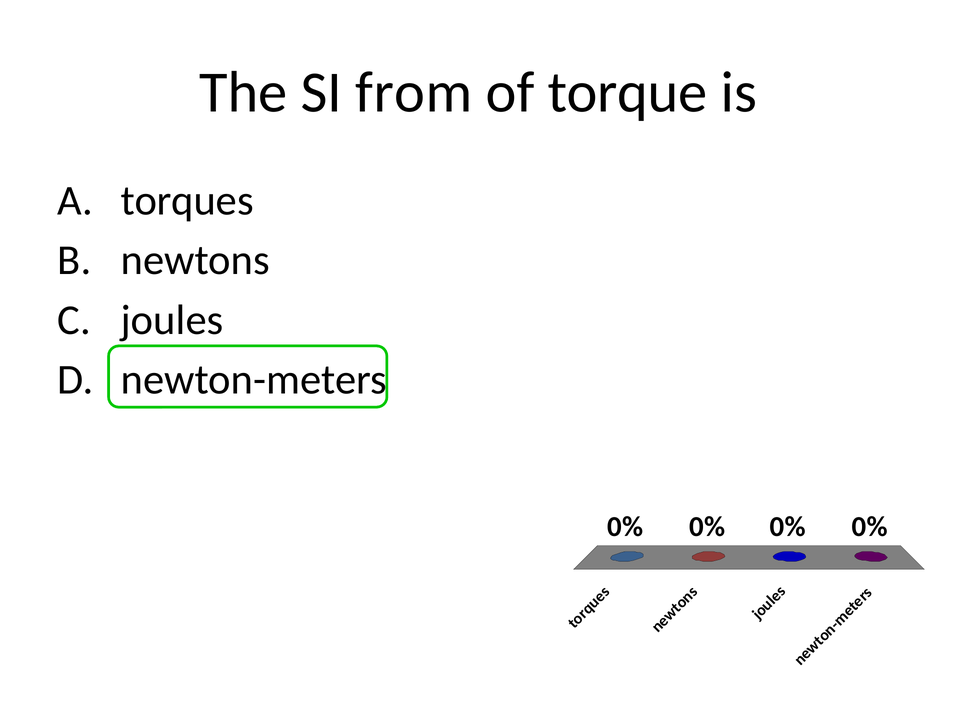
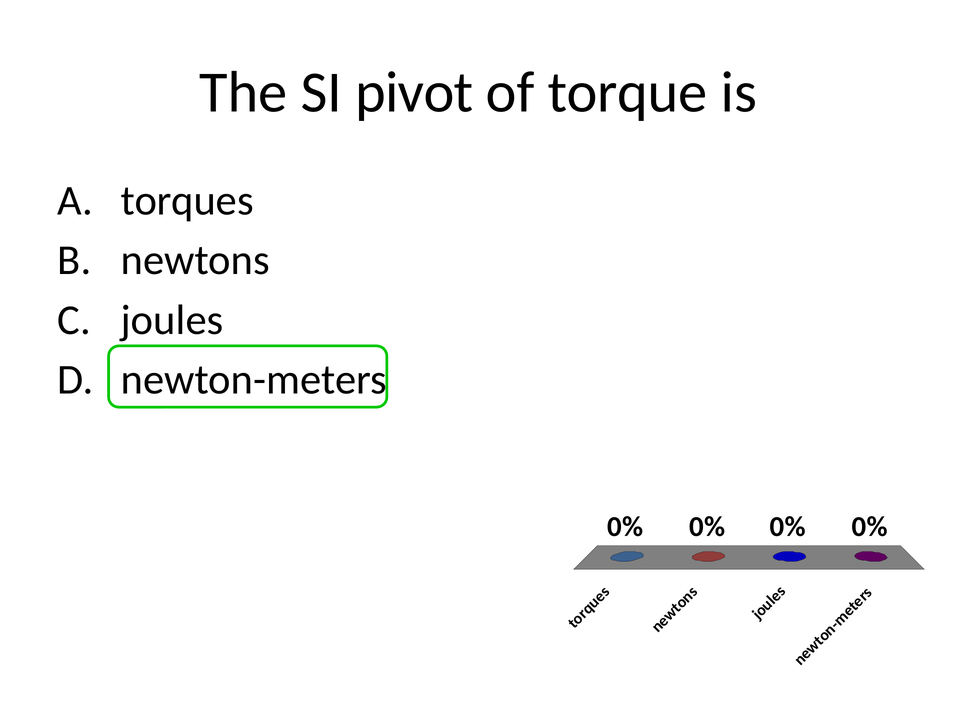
from: from -> pivot (414, 93)
